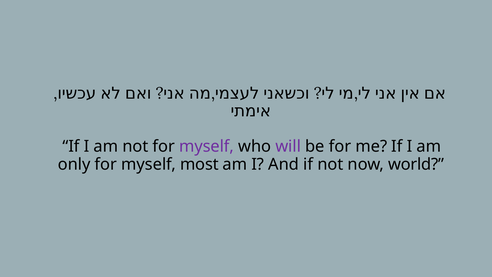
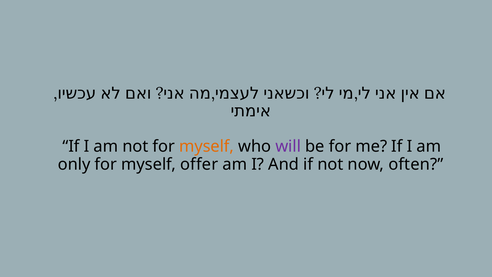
myself colour: purple -> orange (207, 146)
most: most -> offer (199, 164)
world: world -> often (416, 164)
